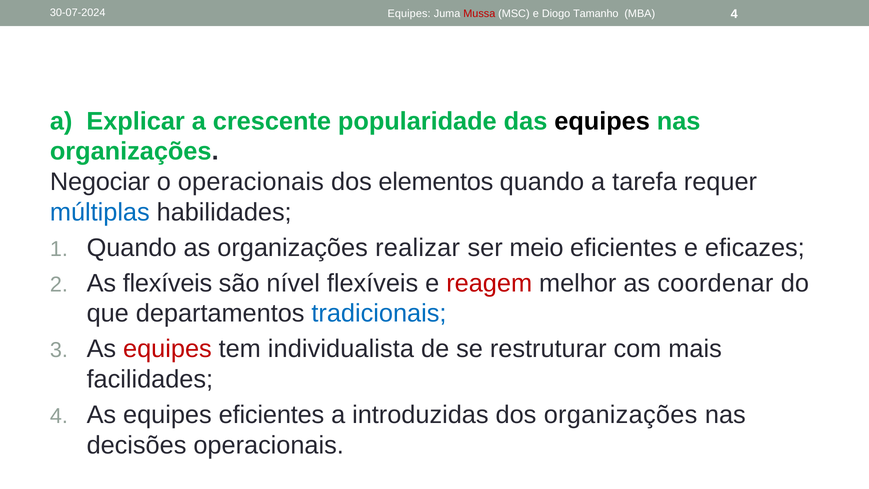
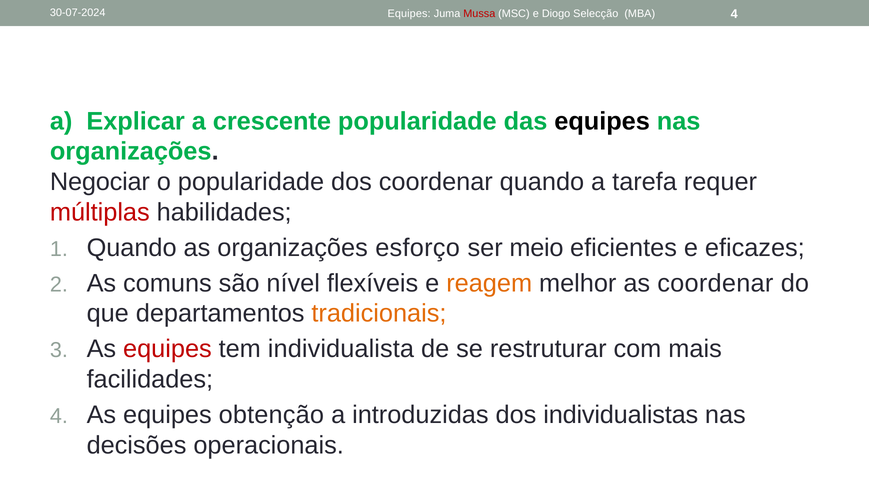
Tamanho: Tamanho -> Selecção (596, 14)
o operacionais: operacionais -> popularidade (251, 182)
dos elementos: elementos -> coordenar (436, 182)
múltiplas colour: blue -> red (100, 212)
realizar: realizar -> esforço (418, 248)
As flexíveis: flexíveis -> comuns (167, 283)
reagem colour: red -> orange (489, 283)
tradicionais colour: blue -> orange (379, 313)
equipes eficientes: eficientes -> obtenção (271, 415)
dos organizações: organizações -> individualistas (621, 415)
